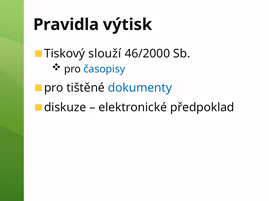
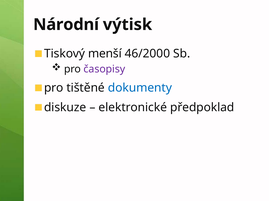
Pravidla: Pravidla -> Národní (66, 25)
slouží: slouží -> menší (105, 54)
časopisy colour: blue -> purple (104, 69)
